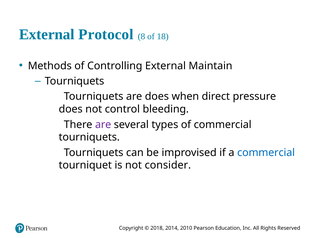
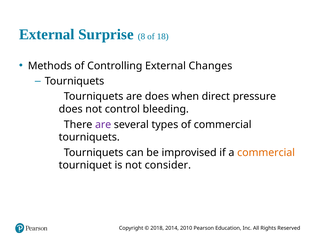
Protocol: Protocol -> Surprise (106, 34)
Maintain: Maintain -> Changes (210, 66)
commercial colour: blue -> orange (266, 152)
